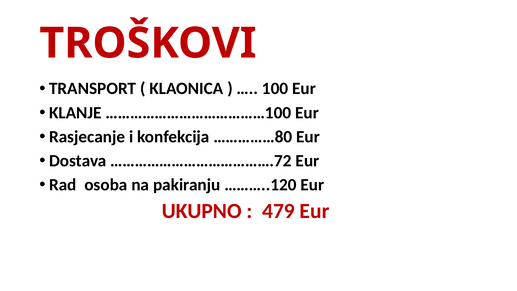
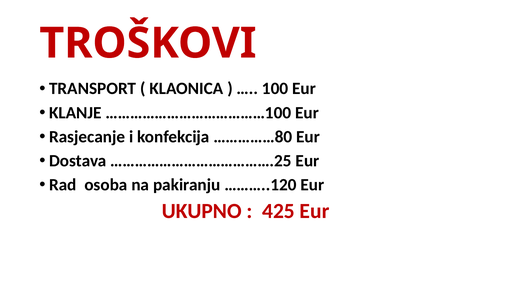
………………………………….72: ………………………………….72 -> ………………………………….25 (201, 161)
479: 479 -> 425 (278, 211)
